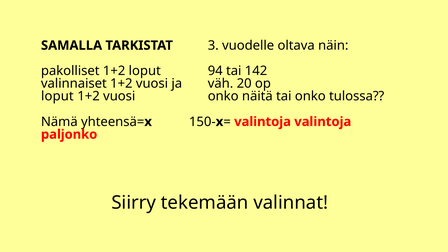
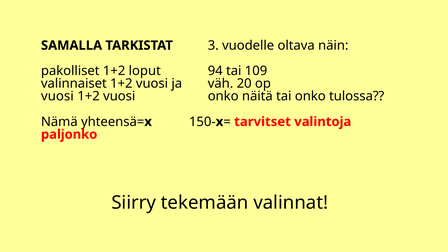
142: 142 -> 109 (256, 71)
loput: loput -> vuosi (57, 96)
valintoja: valintoja -> tarvitset (263, 122)
